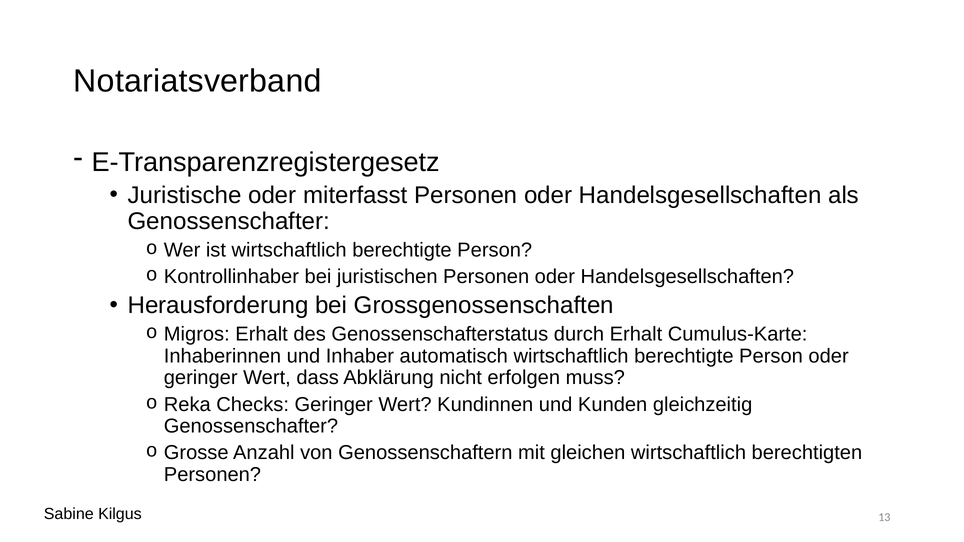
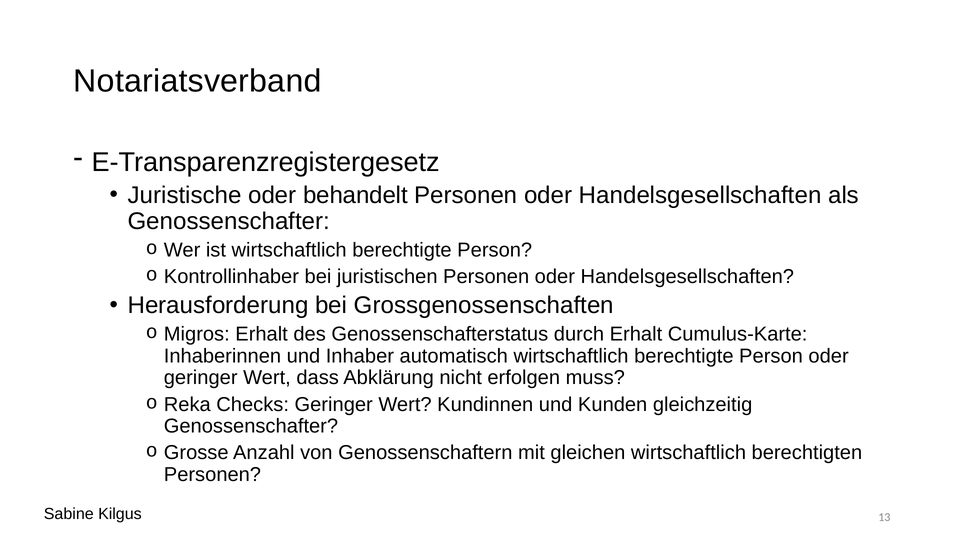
miterfasst: miterfasst -> behandelt (355, 195)
